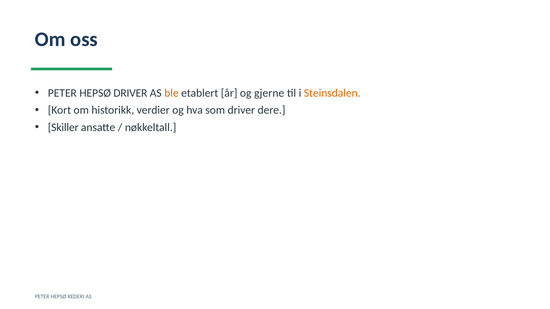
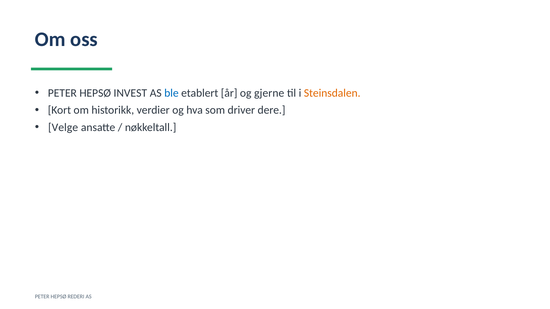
HEPSØ DRIVER: DRIVER -> INVEST (130, 93)
ble colour: orange -> blue (171, 93)
Skiller: Skiller -> Velge (63, 128)
